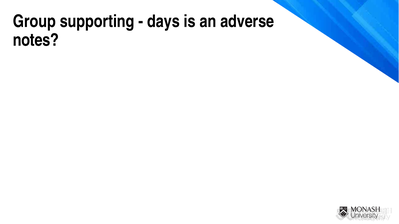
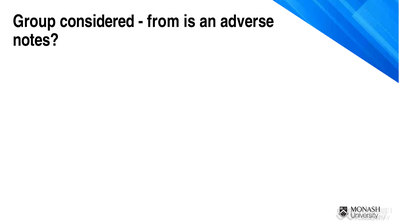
supporting: supporting -> considered (97, 21)
days: days -> from (163, 21)
